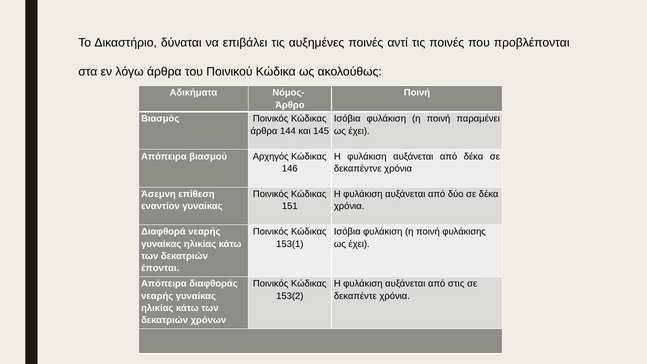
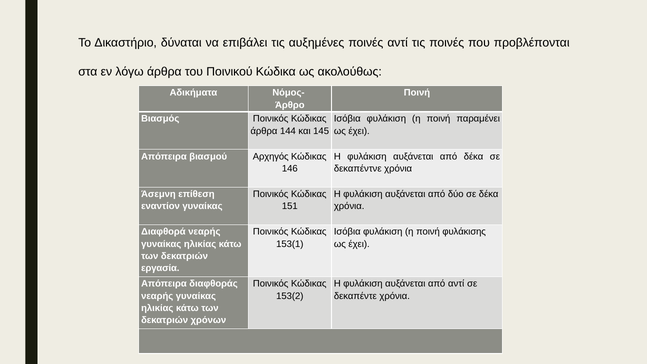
έπονται: έπονται -> εργασία (160, 268)
από στις: στις -> αντί (456, 284)
